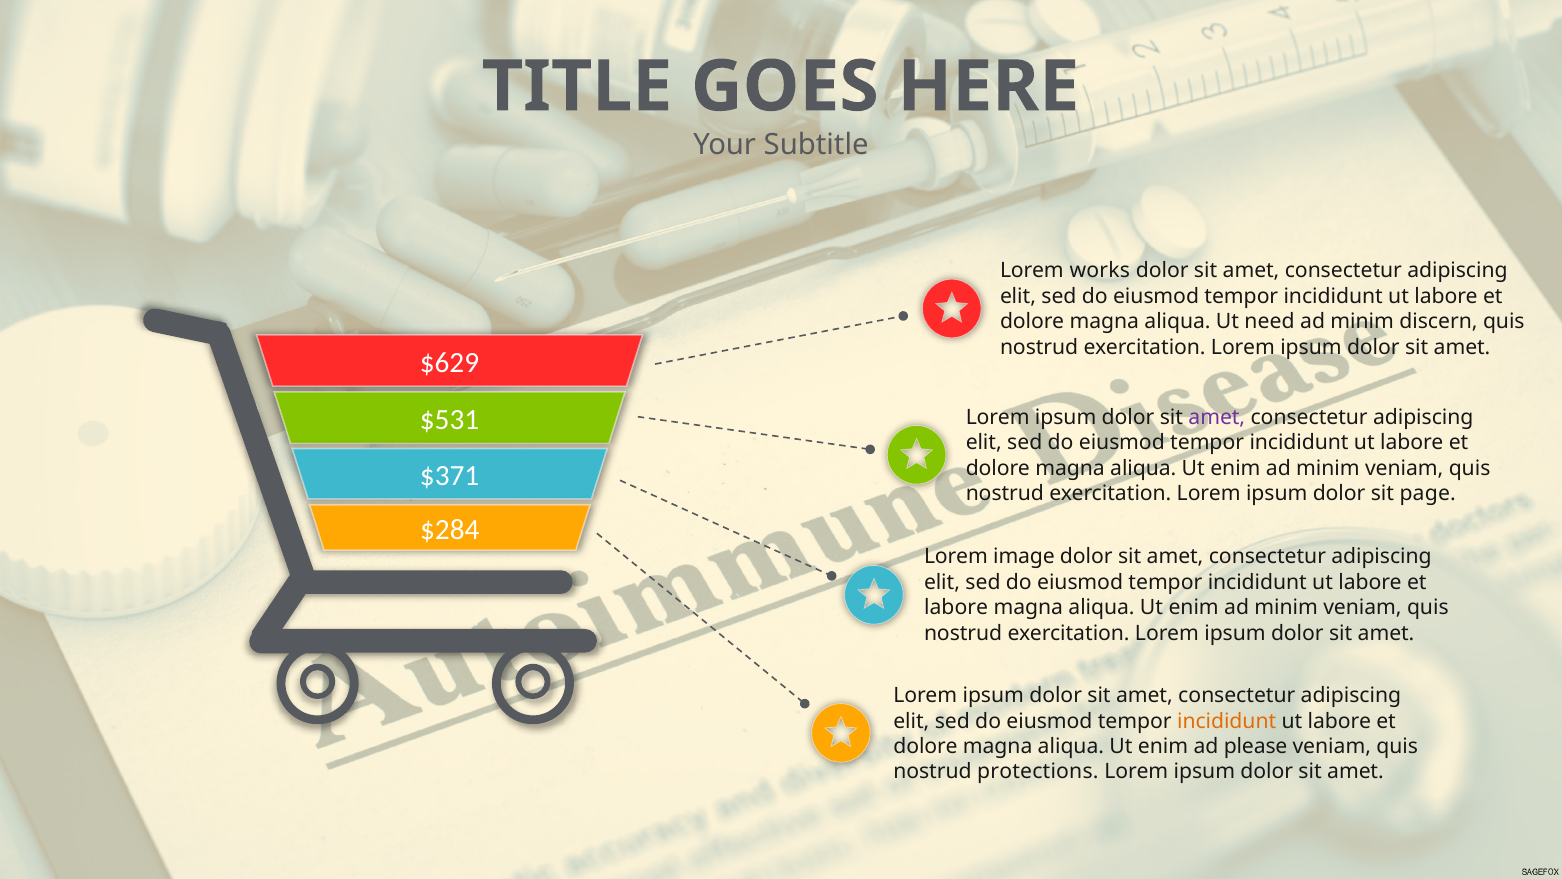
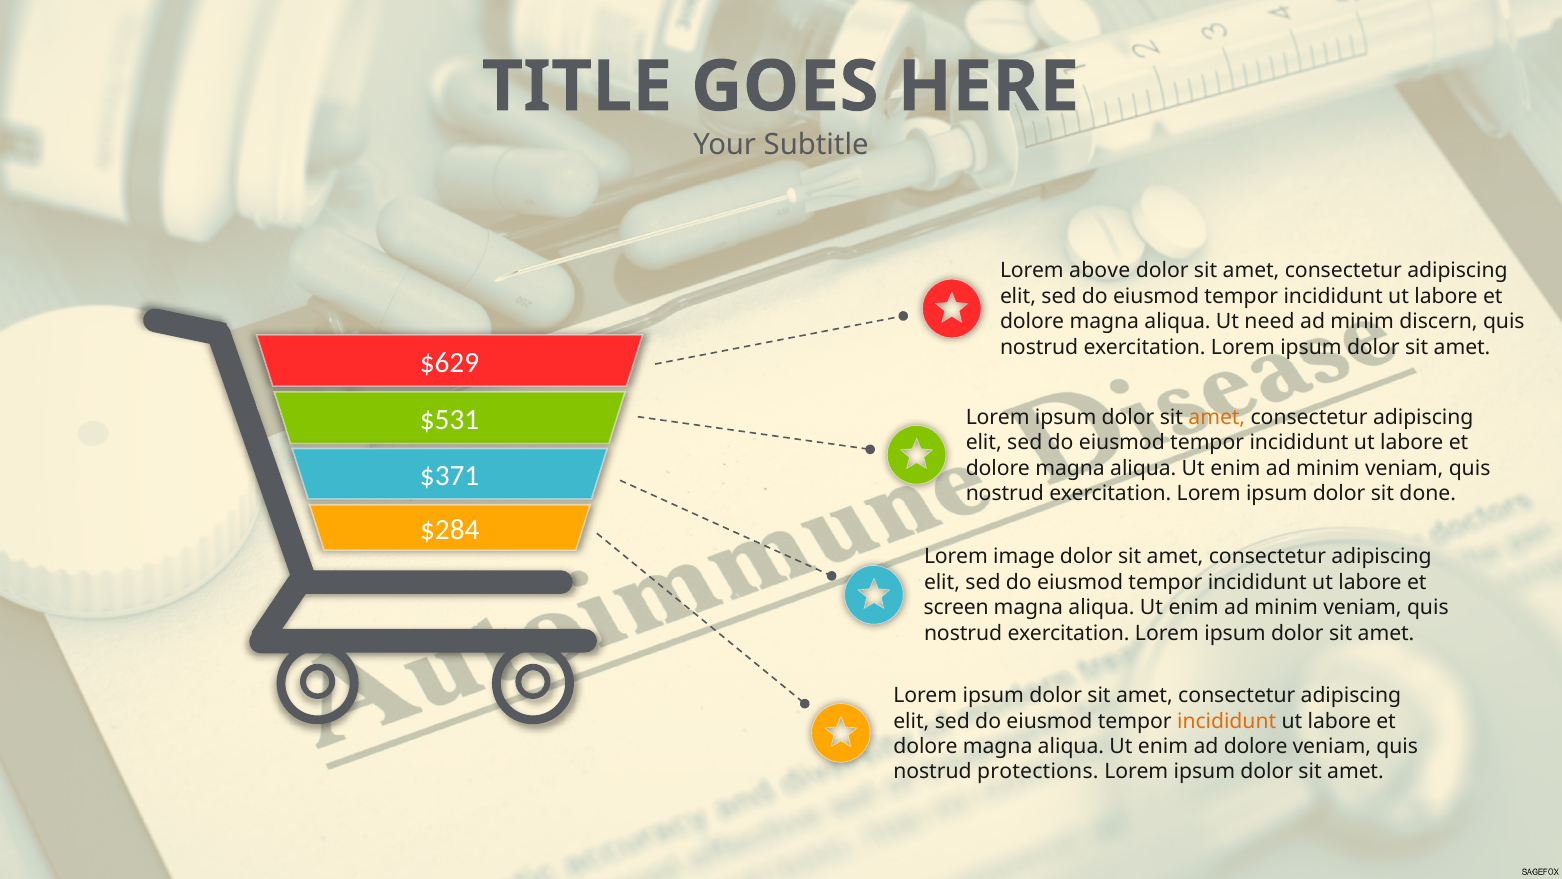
works: works -> above (1100, 271)
amet colour: purple -> orange (1217, 417)
page: page -> done (1428, 494)
labore: labore -> screen (956, 607)
ad please: please -> dolore (1256, 746)
